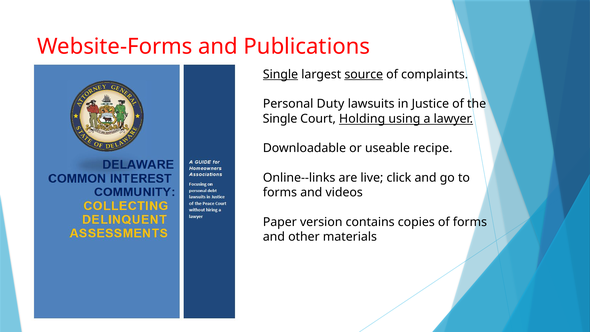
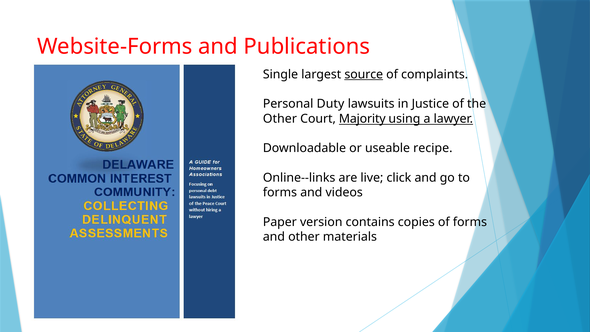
Single underline: present -> none (280, 74)
Single: Single -> Other (280, 119)
Holding: Holding -> Majority (362, 119)
